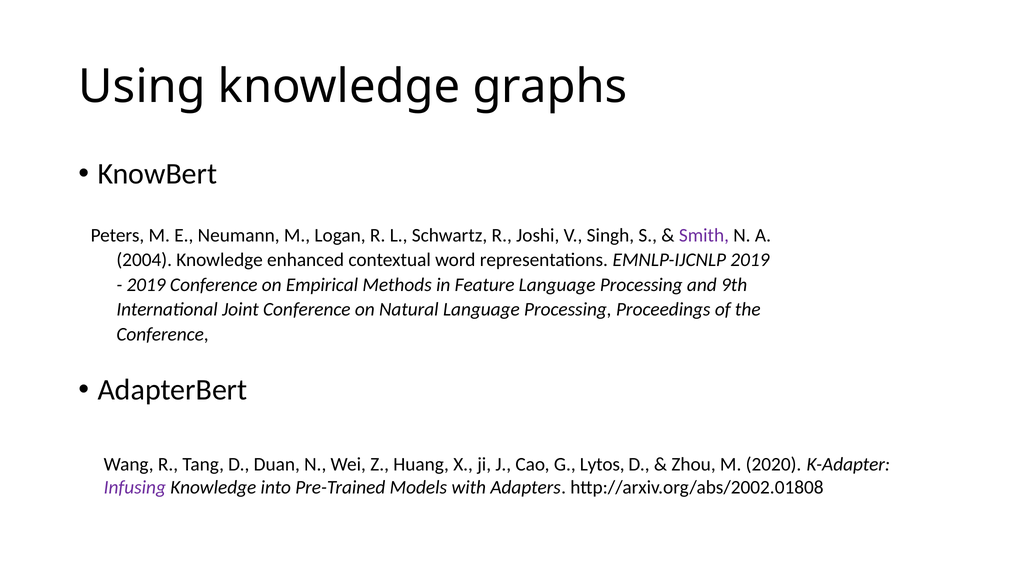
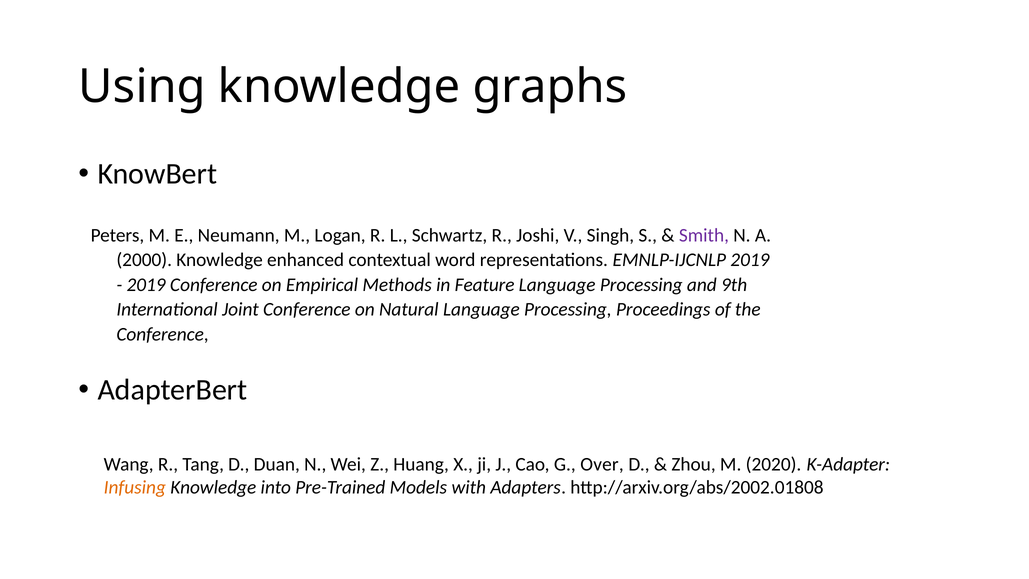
2004: 2004 -> 2000 (144, 260)
Lytos: Lytos -> Over (602, 464)
Infusing colour: purple -> orange (135, 487)
